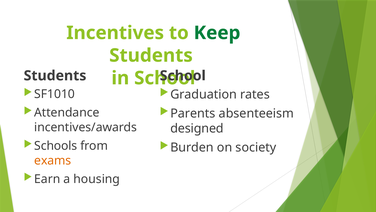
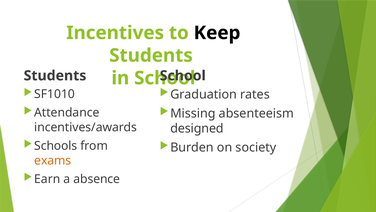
Keep colour: green -> black (217, 33)
Parents: Parents -> Missing (193, 113)
housing: housing -> absence (97, 179)
